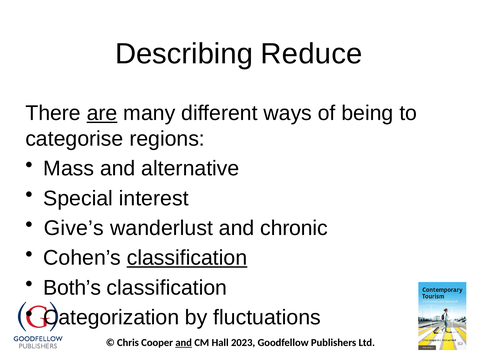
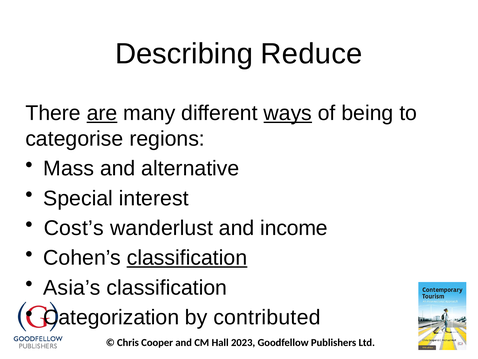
ways underline: none -> present (288, 113)
Give’s: Give’s -> Cost’s (74, 228)
chronic: chronic -> income (294, 228)
Both’s: Both’s -> Asia’s (72, 287)
fluctuations: fluctuations -> contributed (267, 317)
and underline: present -> none (184, 342)
